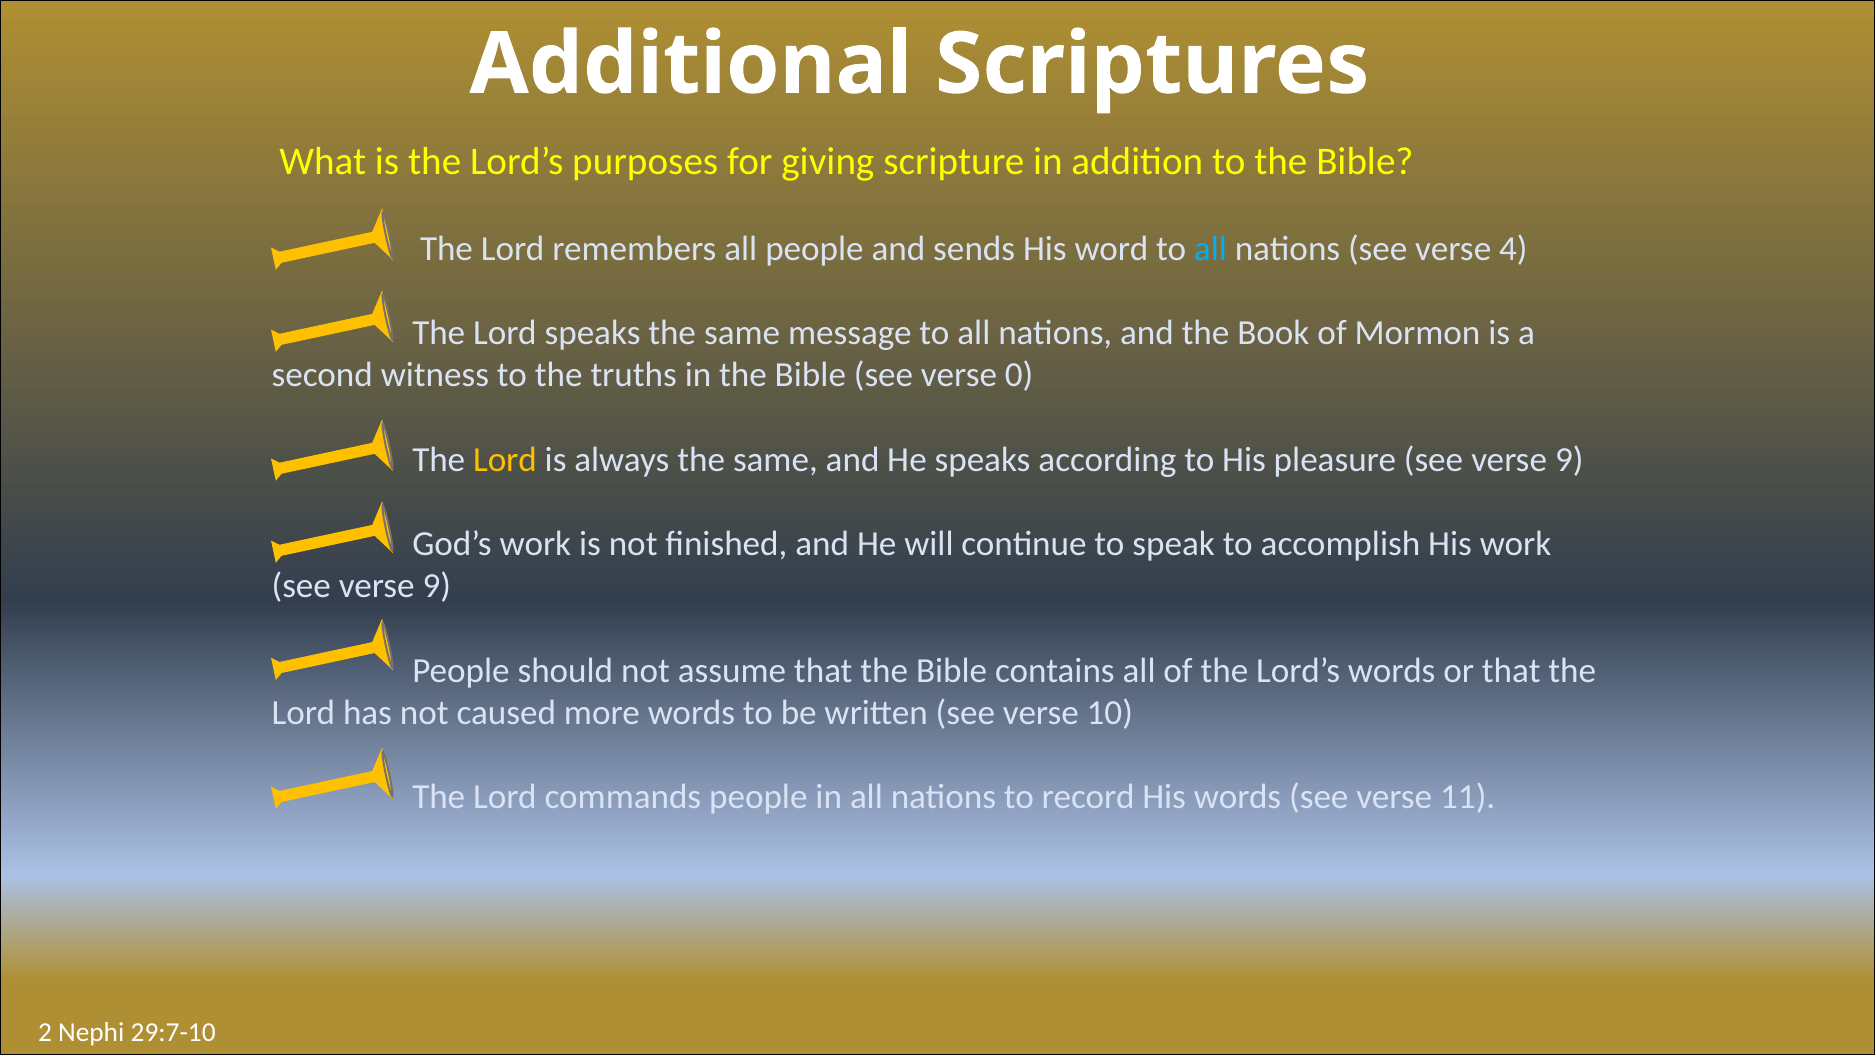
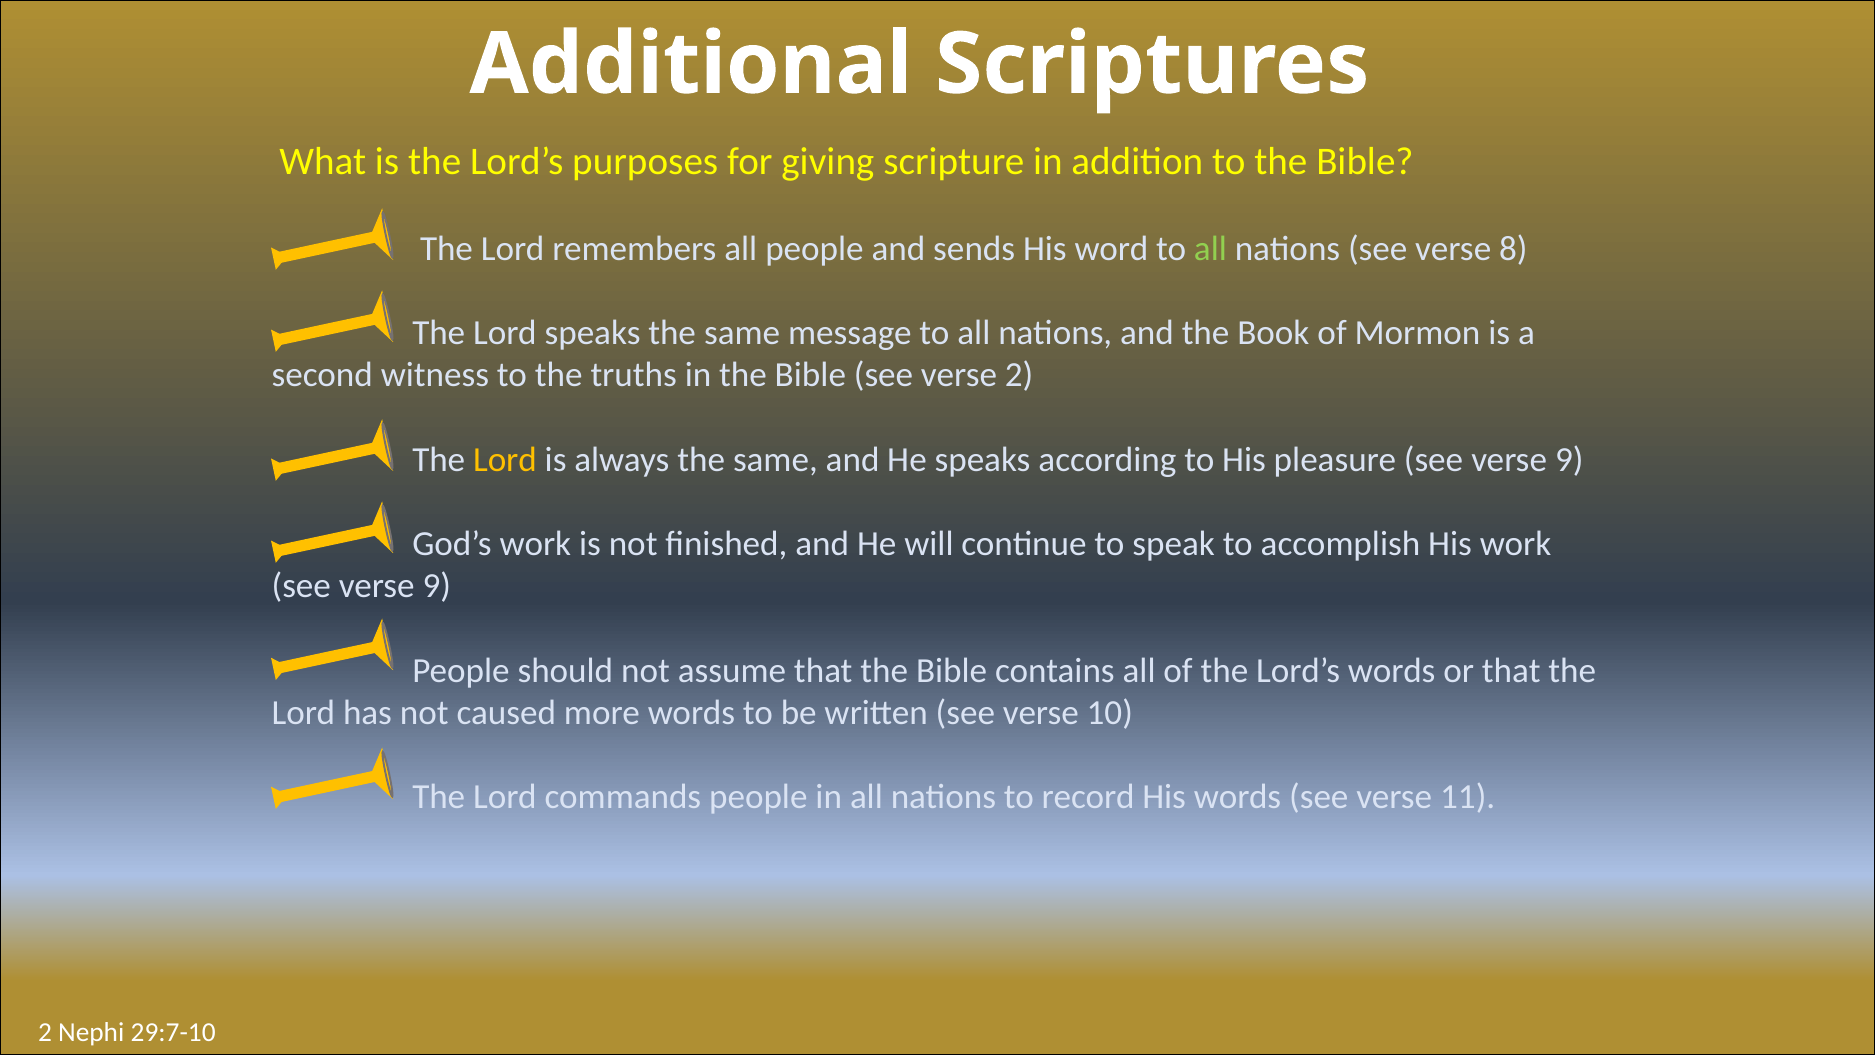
all colour: light blue -> light green (1210, 248)
4: 4 -> 8 (1513, 248)
verse 0: 0 -> 2 (1019, 375)
